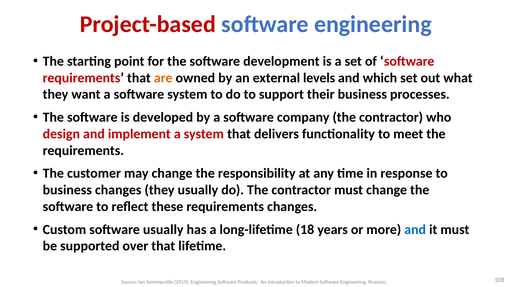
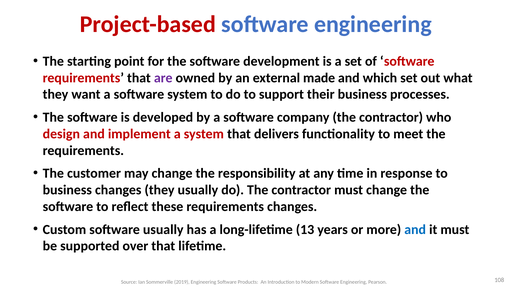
are colour: orange -> purple (163, 78)
levels: levels -> made (319, 78)
18: 18 -> 13 (305, 230)
